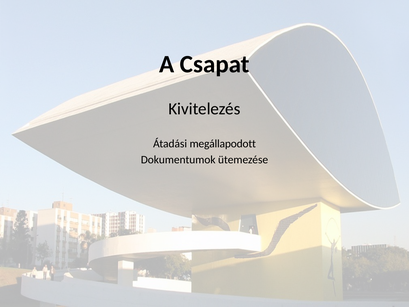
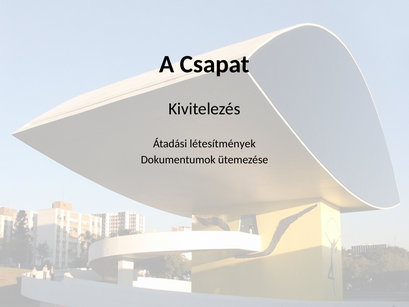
megállapodott: megállapodott -> létesítmények (223, 144)
